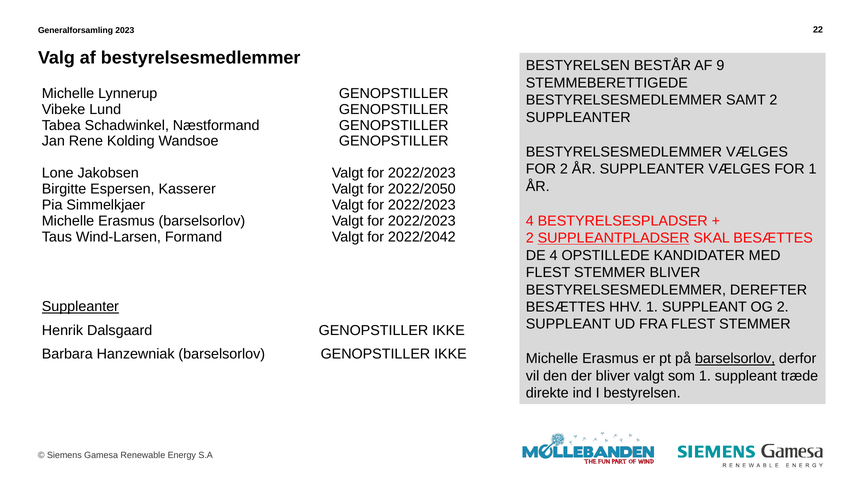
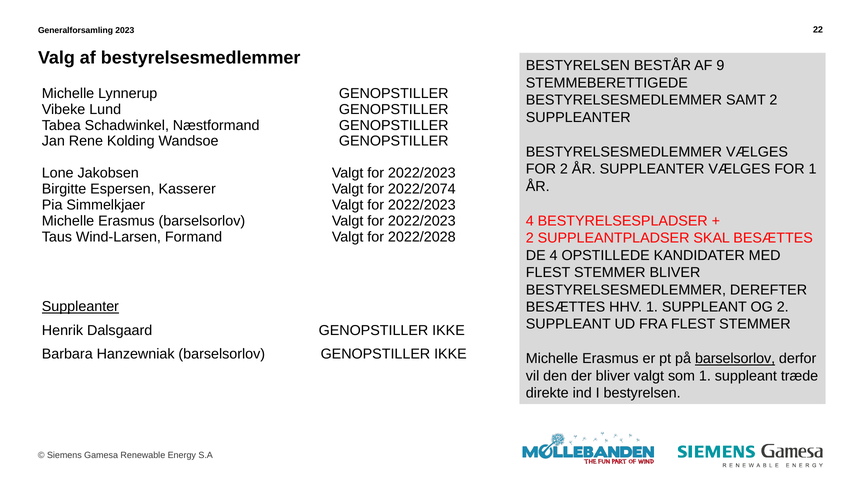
2022/2050: 2022/2050 -> 2022/2074 (422, 189)
2022/2042: 2022/2042 -> 2022/2028 (422, 237)
SUPPLEANTPLADSER underline: present -> none (614, 238)
